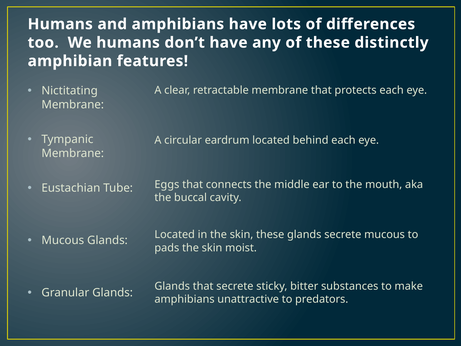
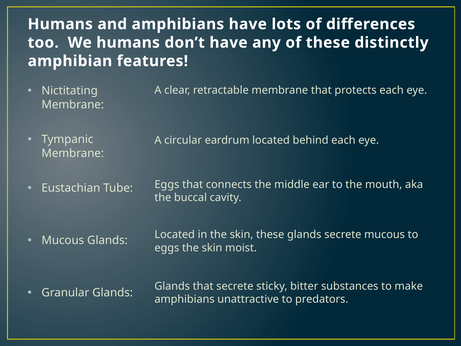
pads: pads -> eggs (167, 248)
